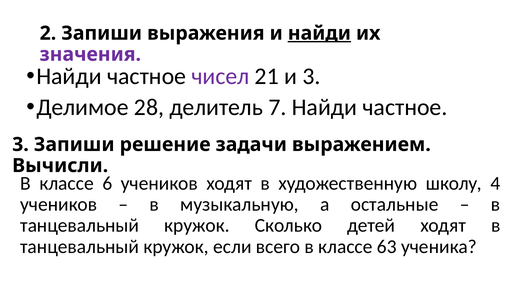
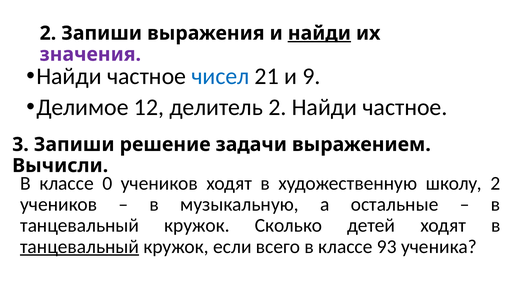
чисел colour: purple -> blue (220, 76)
и 3: 3 -> 9 (311, 76)
28: 28 -> 12 (149, 107)
делитель 7: 7 -> 2 (277, 107)
6: 6 -> 0 (107, 183)
школу 4: 4 -> 2 (495, 183)
танцевальный underline: none -> present (80, 246)
63: 63 -> 93 (387, 246)
